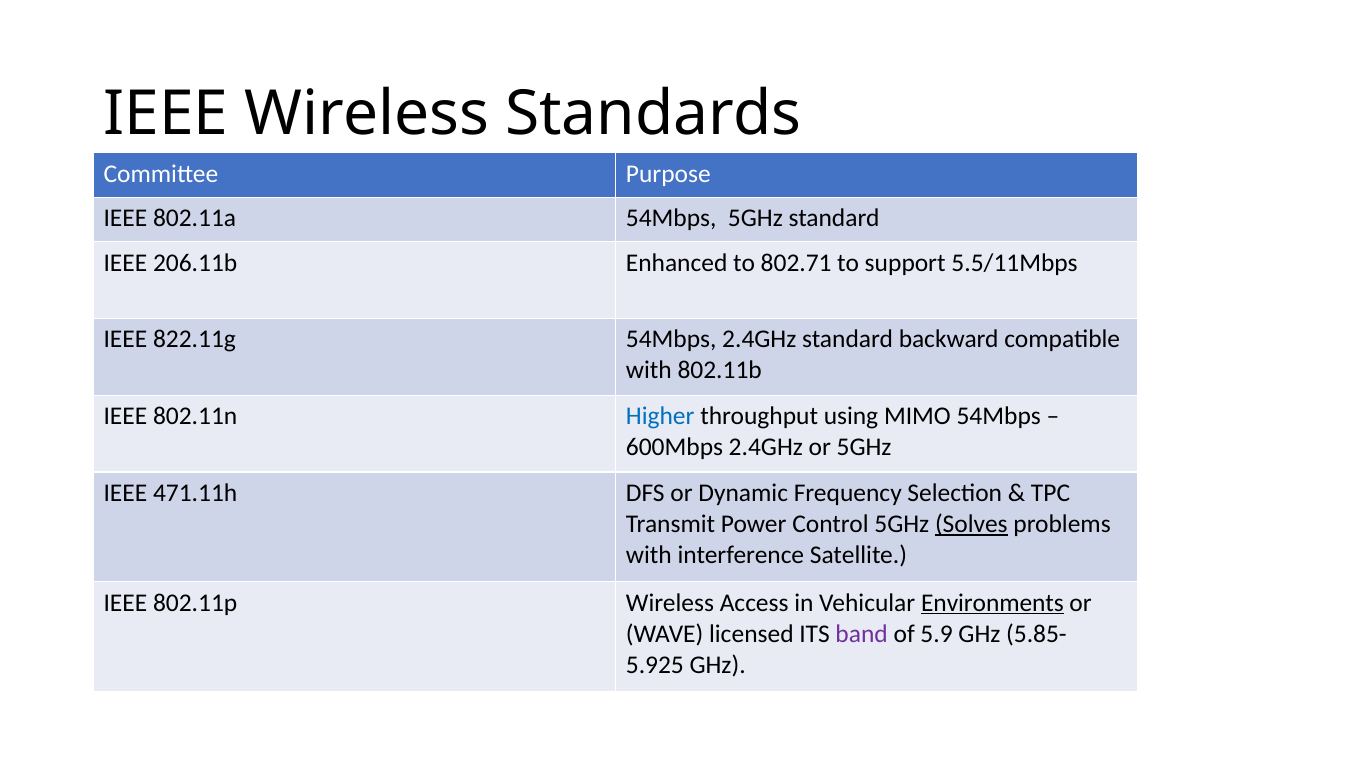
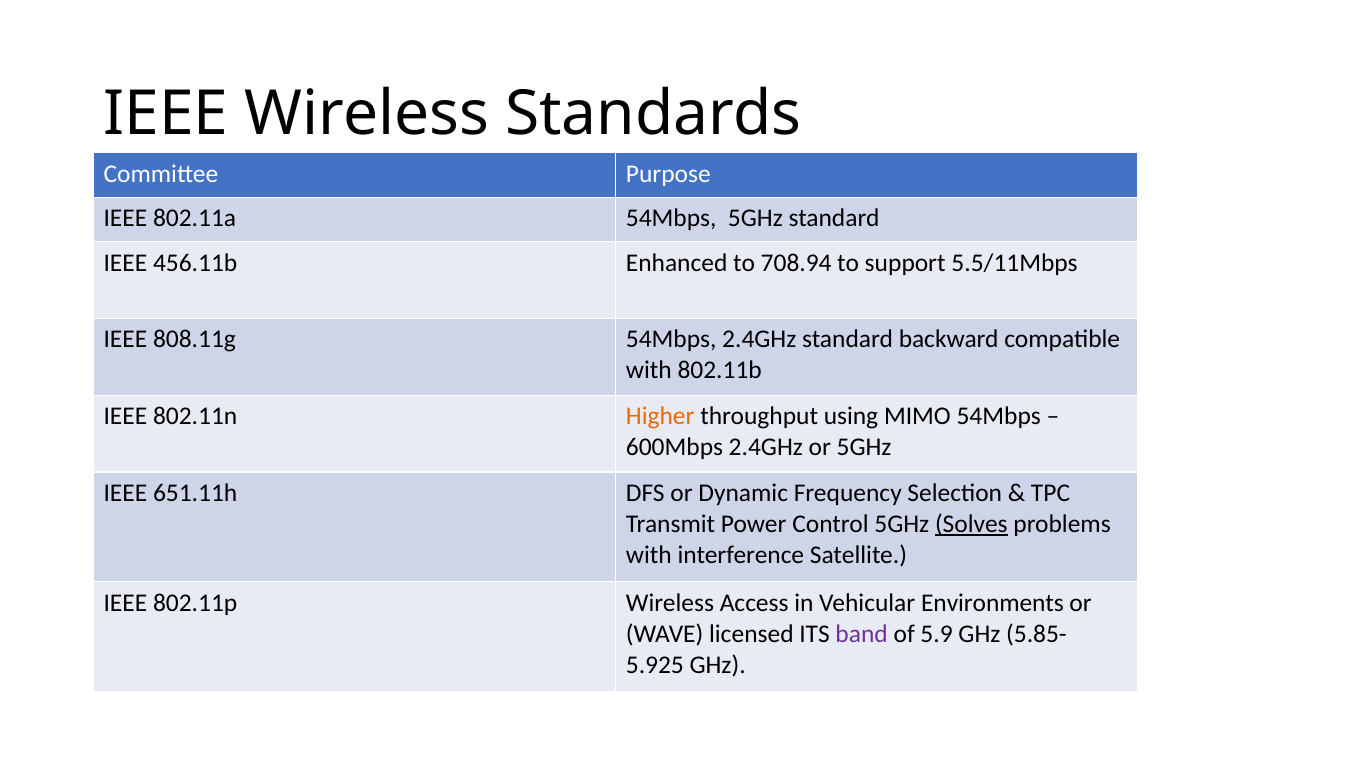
206.11b: 206.11b -> 456.11b (195, 263)
802.71: 802.71 -> 708.94 (796, 263)
822.11g: 822.11g -> 808.11g (194, 340)
Higher colour: blue -> orange (660, 416)
471.11h: 471.11h -> 651.11h (195, 493)
Environments underline: present -> none (992, 603)
